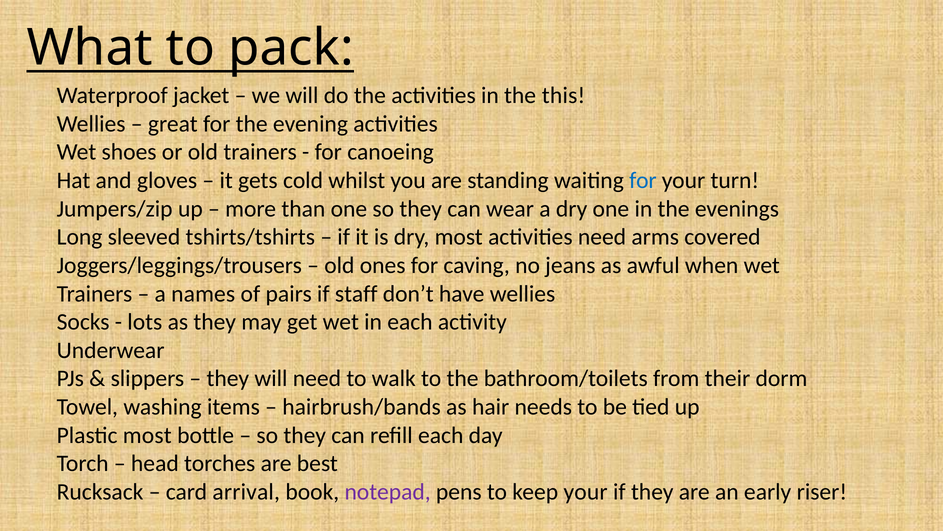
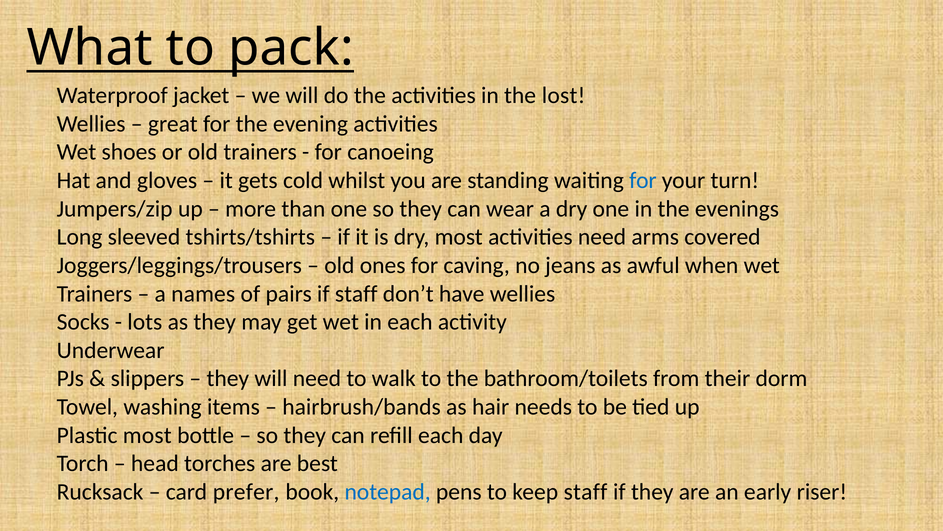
this: this -> lost (564, 95)
arrival: arrival -> prefer (246, 491)
notepad colour: purple -> blue (388, 491)
keep your: your -> staff (586, 491)
